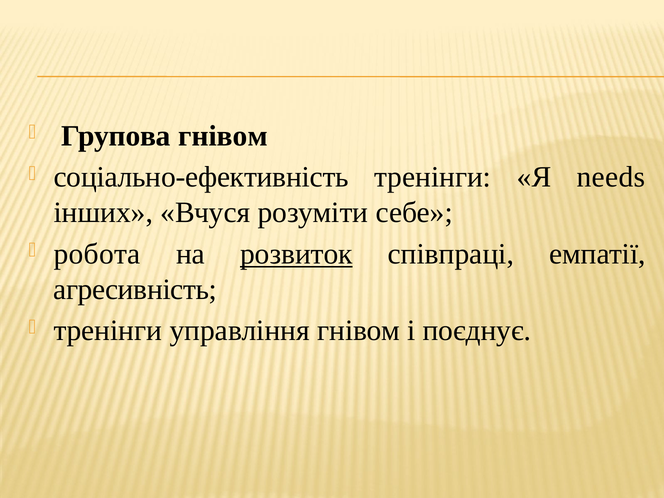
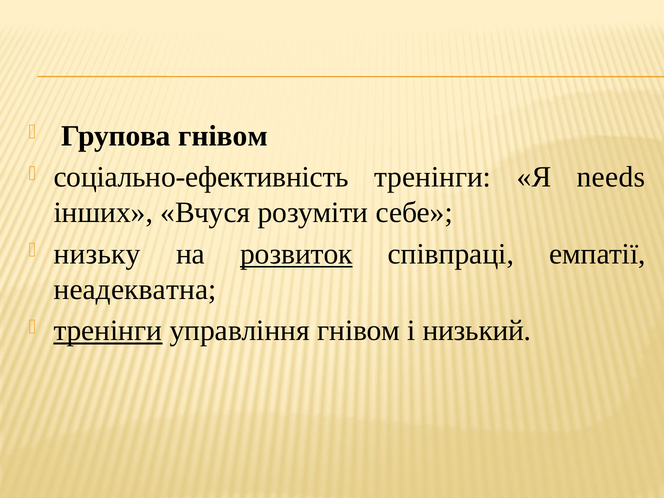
робота: робота -> низьку (97, 254)
агресивність: агресивність -> неадекватна (135, 289)
тренінги underline: none -> present (108, 331)
поєднує: поєднує -> низький (477, 331)
